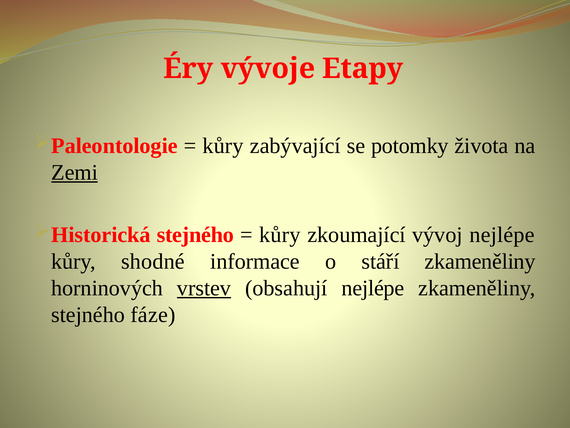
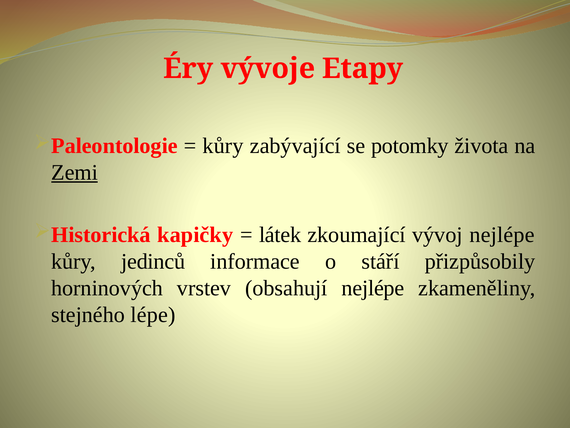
stejného: stejného -> kapičky (195, 234)
kůry: kůry -> látek (280, 234)
shodné: shodné -> jedinců (153, 261)
stáří zkameněliny: zkameněliny -> přizpůsobily (480, 261)
vrstev underline: present -> none (204, 288)
fáze: fáze -> lépe (153, 314)
